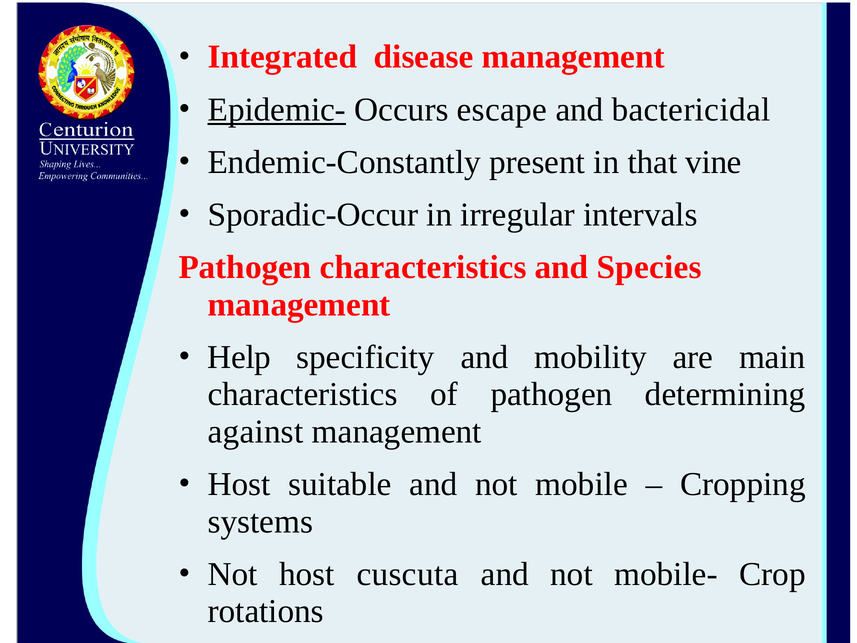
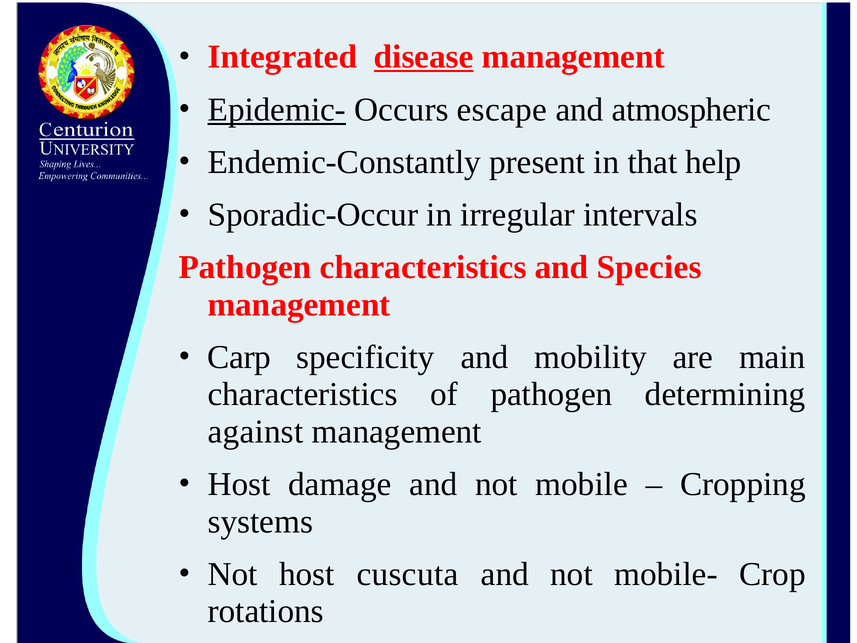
disease underline: none -> present (424, 57)
bactericidal: bactericidal -> atmospheric (691, 109)
vine: vine -> help (713, 162)
Help: Help -> Carp (239, 357)
suitable: suitable -> damage (340, 484)
